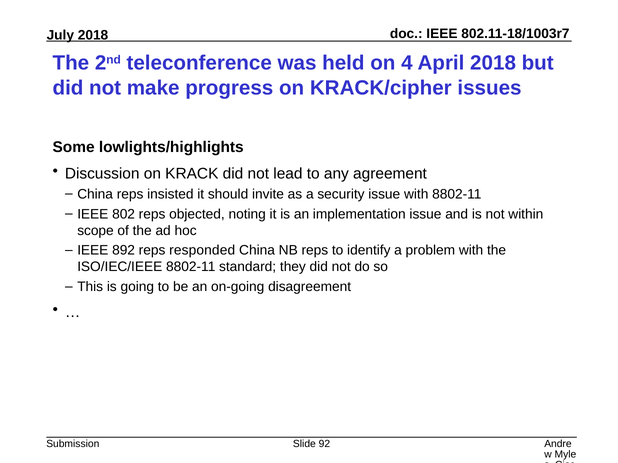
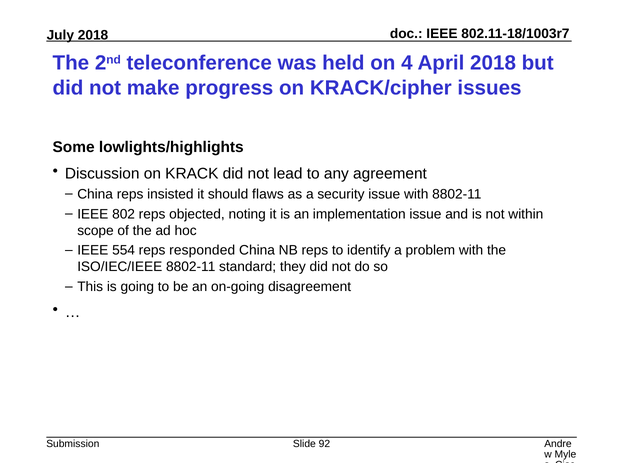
invite: invite -> flaws (268, 194)
892: 892 -> 554 (124, 251)
